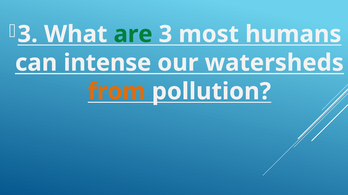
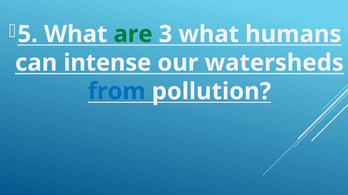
3: 3 -> 5 (28, 34)
3 most: most -> what (209, 34)
from colour: orange -> blue (117, 92)
